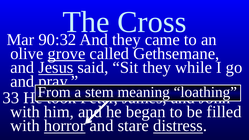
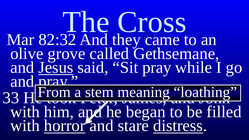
90:32: 90:32 -> 82:32 (57, 40)
grove underline: present -> none (66, 54)
Sit they: they -> pray (157, 67)
